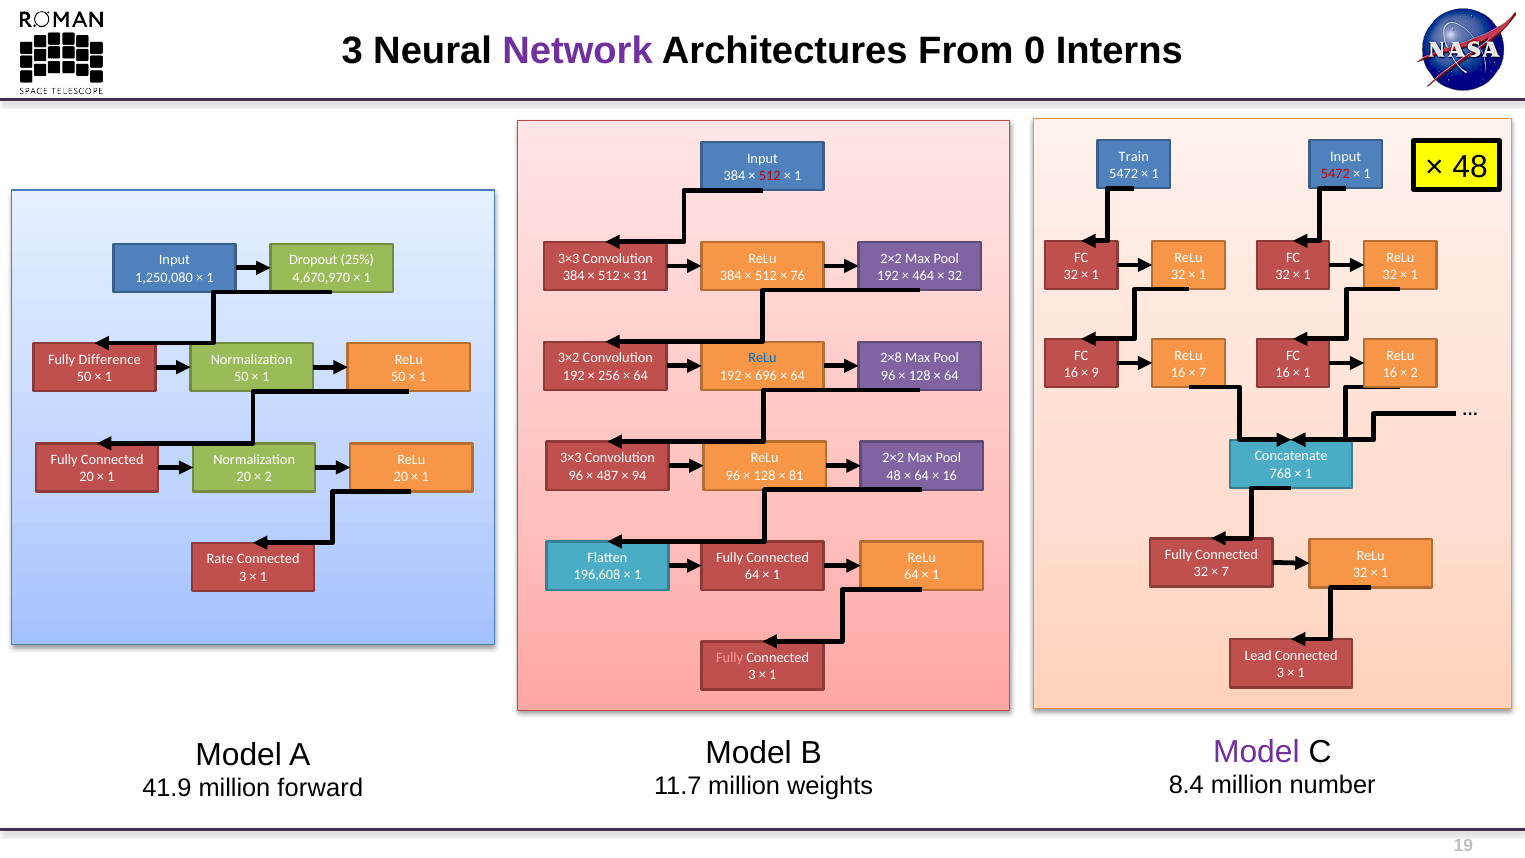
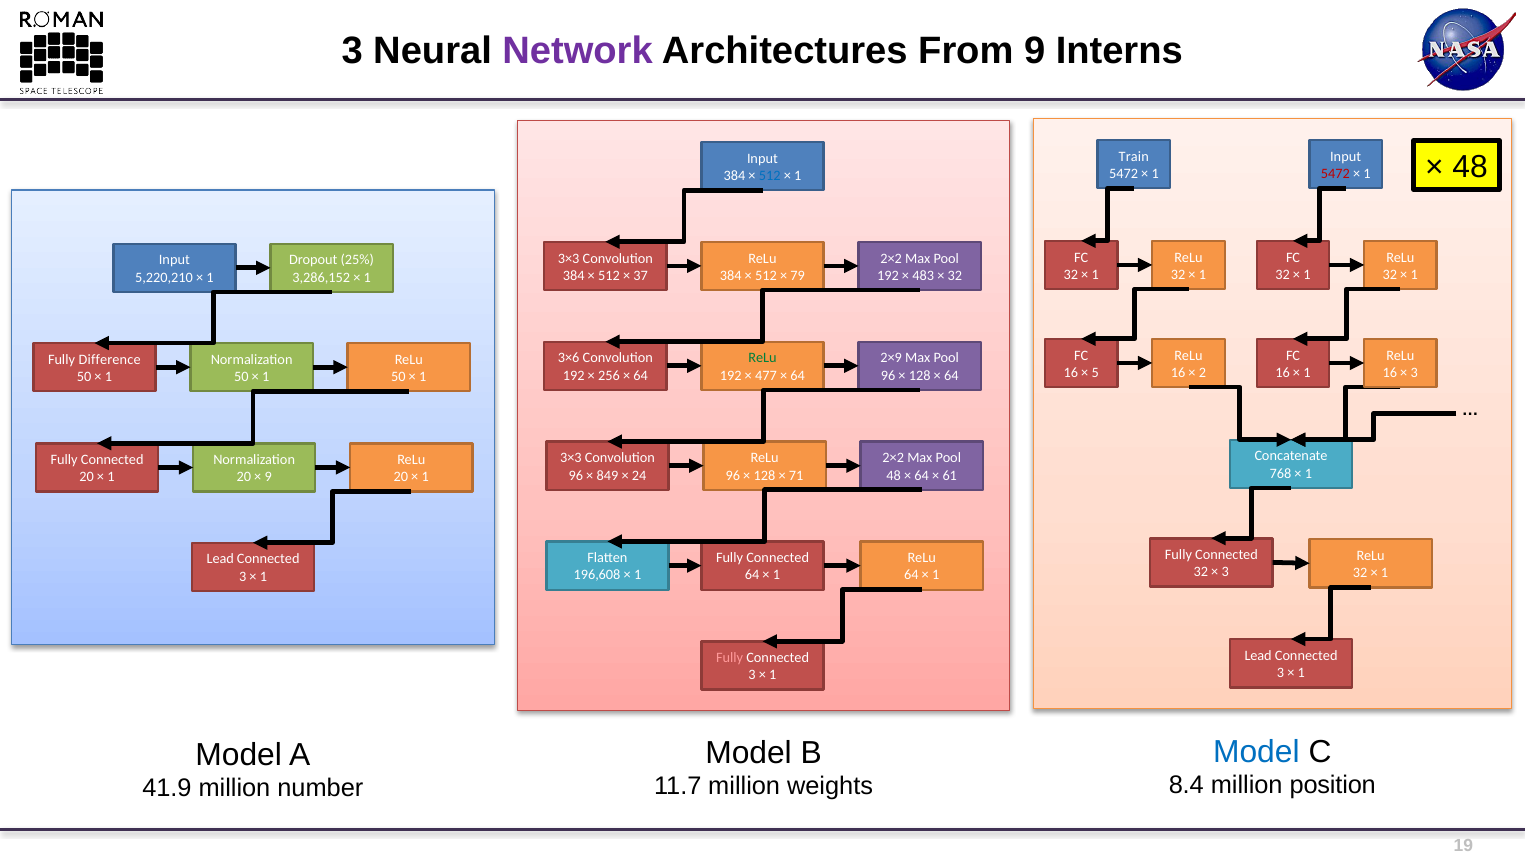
From 0: 0 -> 9 (1035, 50)
512 colour: red -> blue (770, 176)
31: 31 -> 37 (641, 275)
76: 76 -> 79 (798, 275)
464: 464 -> 483 (923, 275)
1,250,080: 1,250,080 -> 5,220,210 (164, 277)
4,670,970: 4,670,970 -> 3,286,152 (321, 277)
3×2: 3×2 -> 3×6 (569, 358)
ReLu colour: blue -> green (763, 358)
2×8: 2×8 -> 2×9 (891, 358)
9: 9 -> 5 (1095, 372)
7: 7 -> 2 (1203, 372)
2: 2 -> 3 (1414, 372)
696: 696 -> 477 (766, 375)
487: 487 -> 849 (607, 475)
94: 94 -> 24 (639, 475)
81: 81 -> 71 (796, 475)
16: 16 -> 61 (950, 475)
2: 2 -> 9 (268, 477)
Rate: Rate -> Lead (220, 559)
7: 7 -> 3 (1225, 572)
Model colour: purple -> blue (1256, 751)
number: number -> position (1333, 785)
forward: forward -> number (320, 788)
